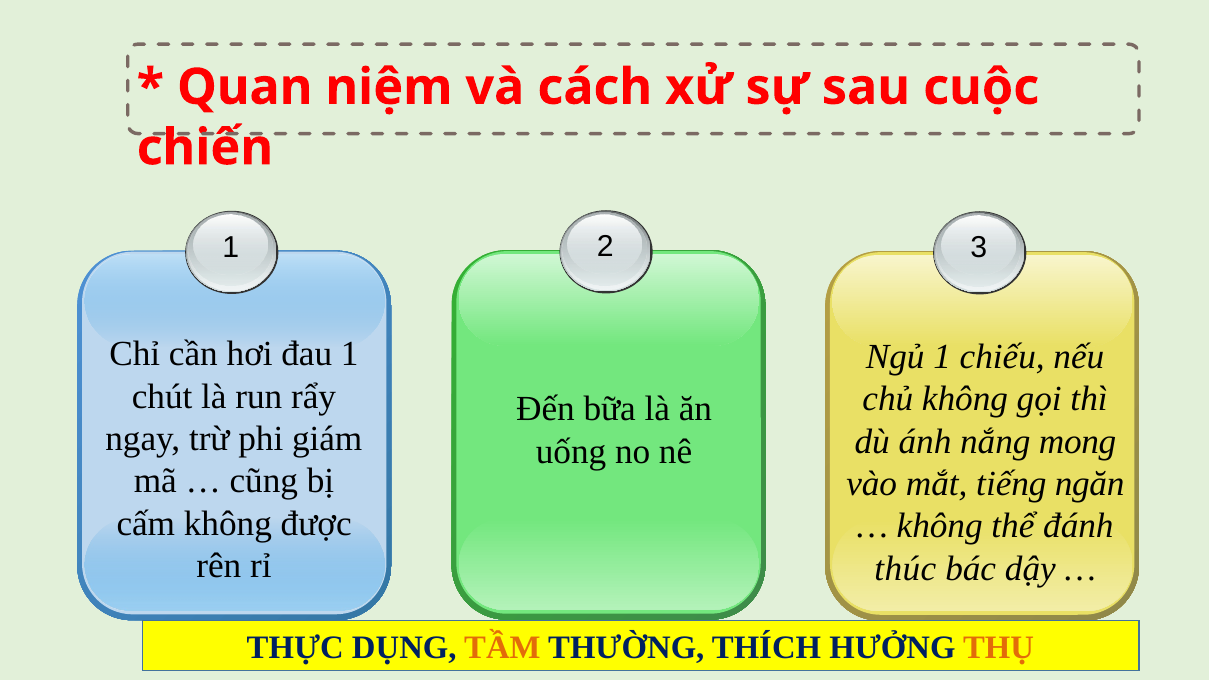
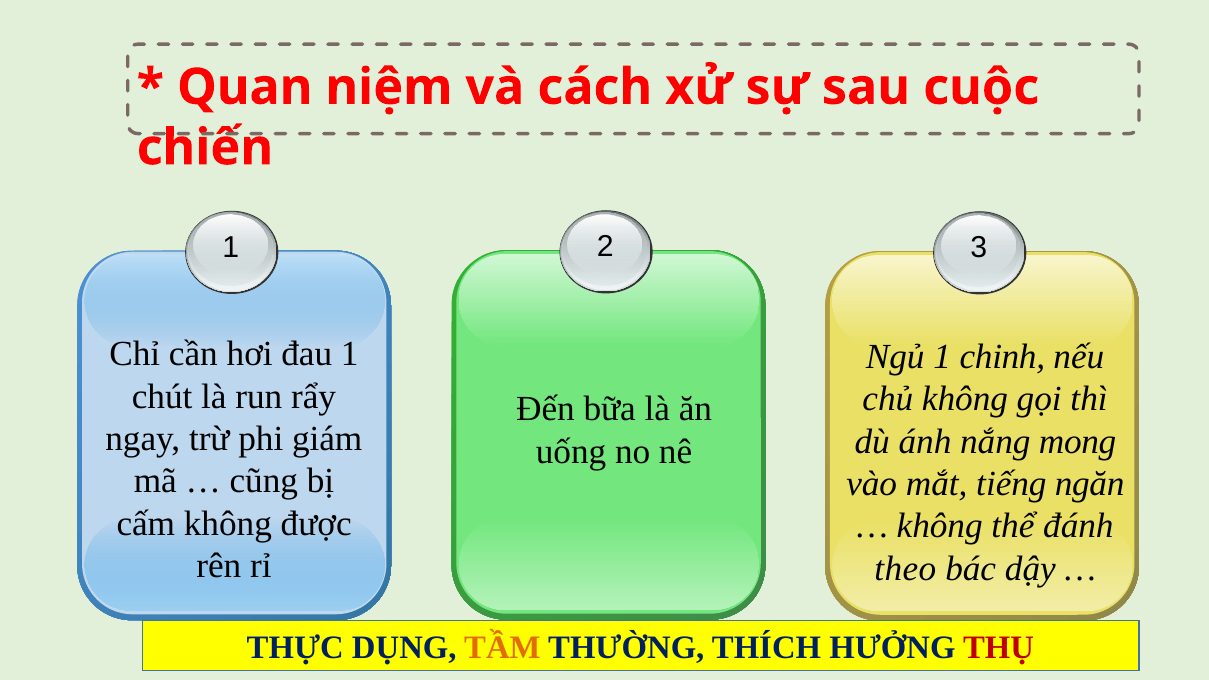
chiếu: chiếu -> chinh (1002, 357)
thúc: thúc -> theo (905, 569)
THỤ colour: orange -> red (999, 648)
